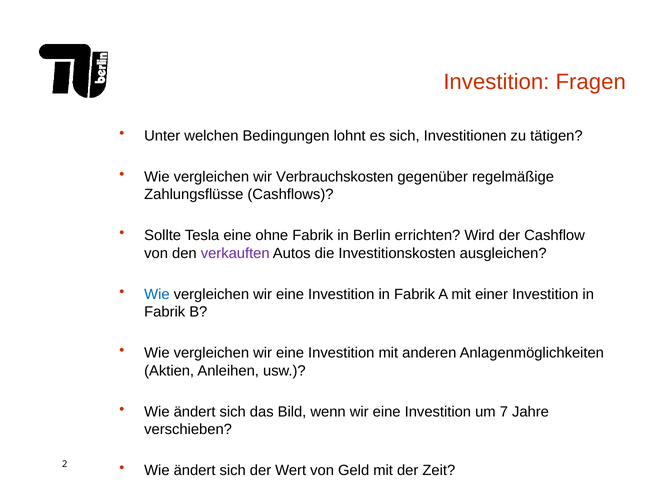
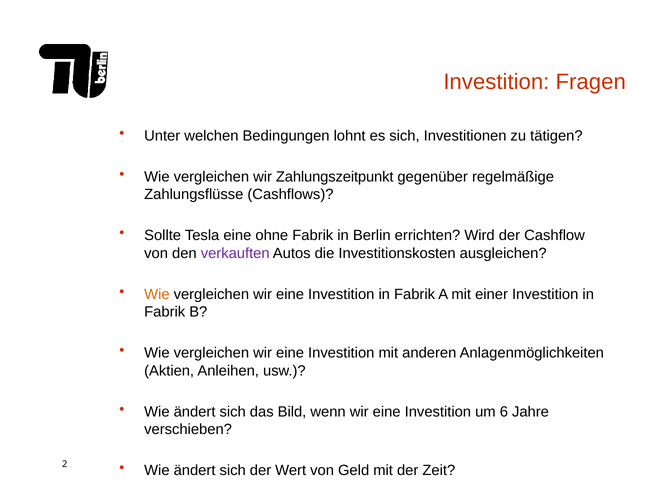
Verbrauchskosten: Verbrauchskosten -> Zahlungszeitpunkt (335, 177)
Wie colour: blue -> orange (157, 295)
7: 7 -> 6 (504, 412)
